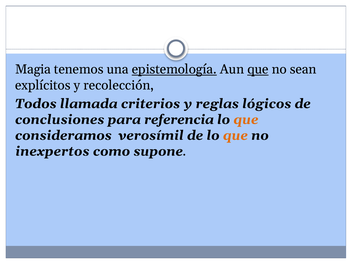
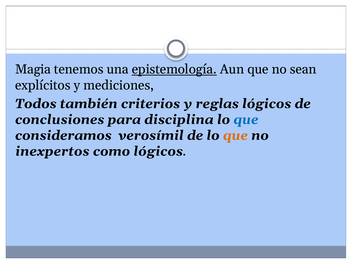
que underline: present -> none (258, 69)
recolección: recolección -> mediciones (119, 85)
llamada: llamada -> también (89, 104)
referencia: referencia -> disciplina (179, 120)
que colour: orange -> blue (246, 120)
como supone: supone -> lógicos (158, 151)
